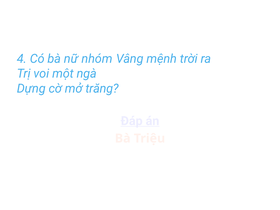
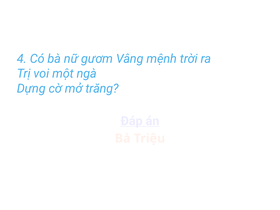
nhóm: nhóm -> gươm (97, 59)
